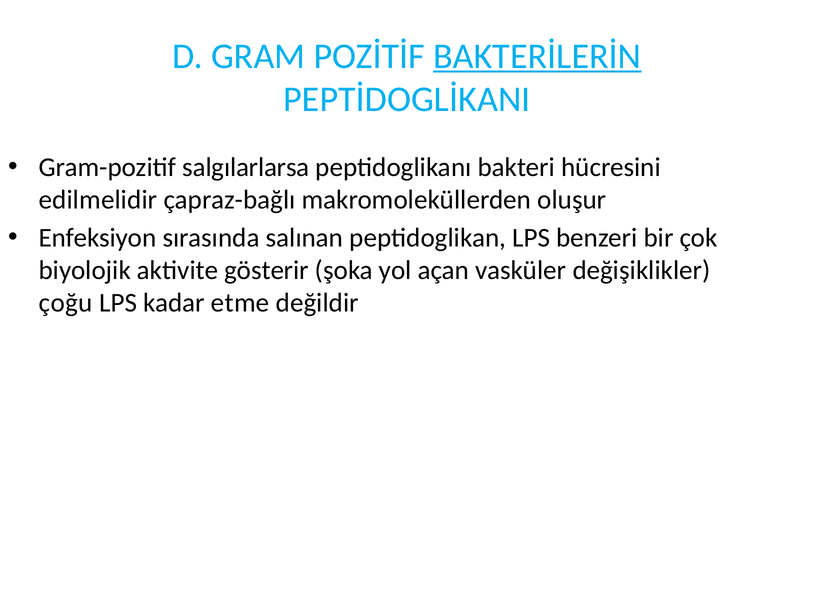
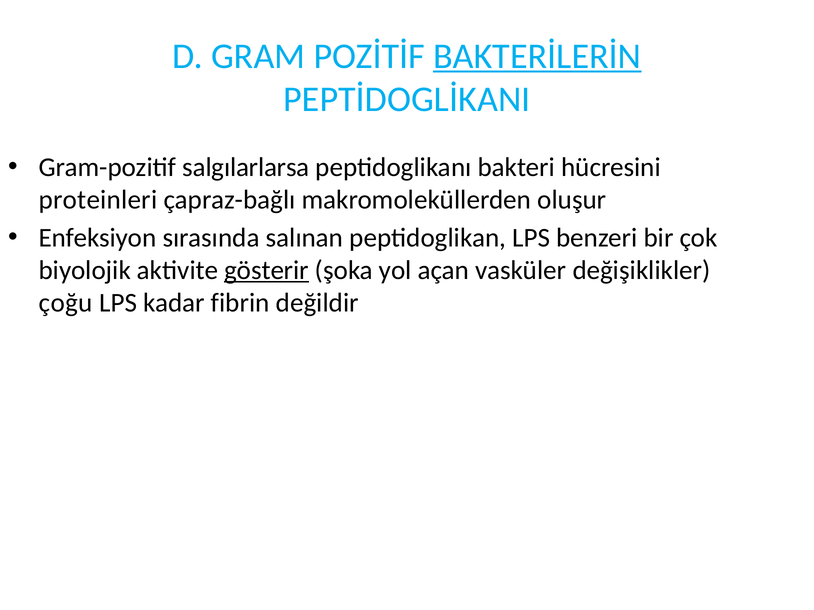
edilmelidir: edilmelidir -> proteinleri (98, 200)
gösterir underline: none -> present (267, 270)
etme: etme -> fibrin (240, 303)
